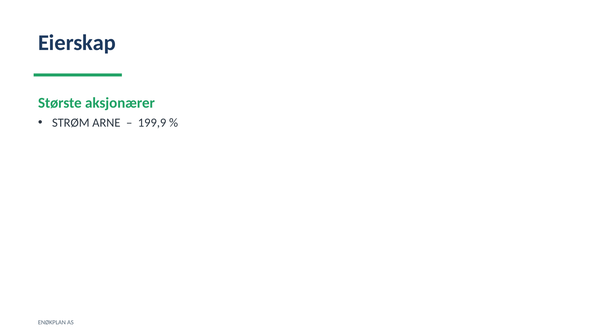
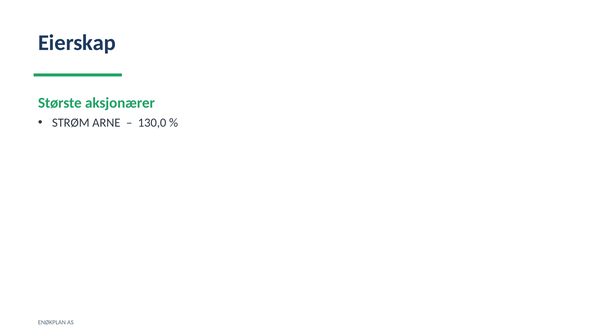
199,9: 199,9 -> 130,0 (152, 123)
